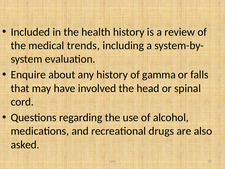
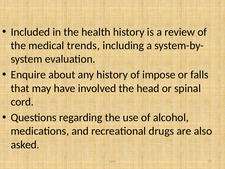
gamma: gamma -> impose (159, 75)
